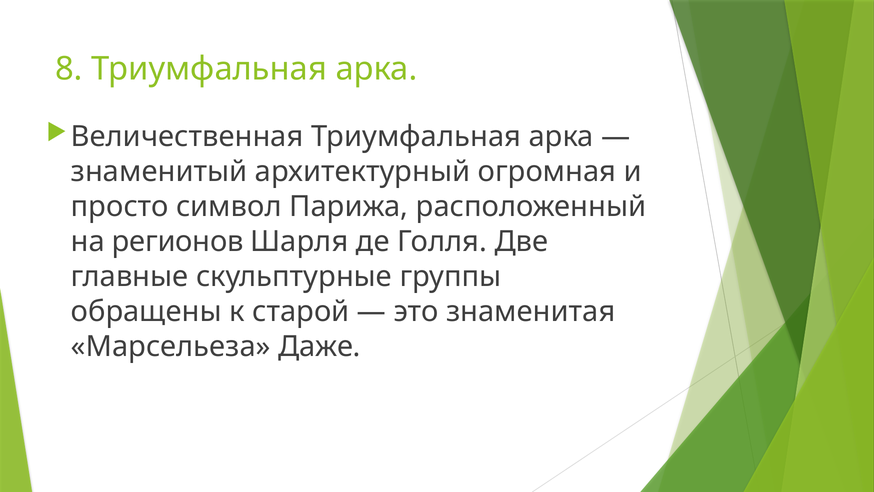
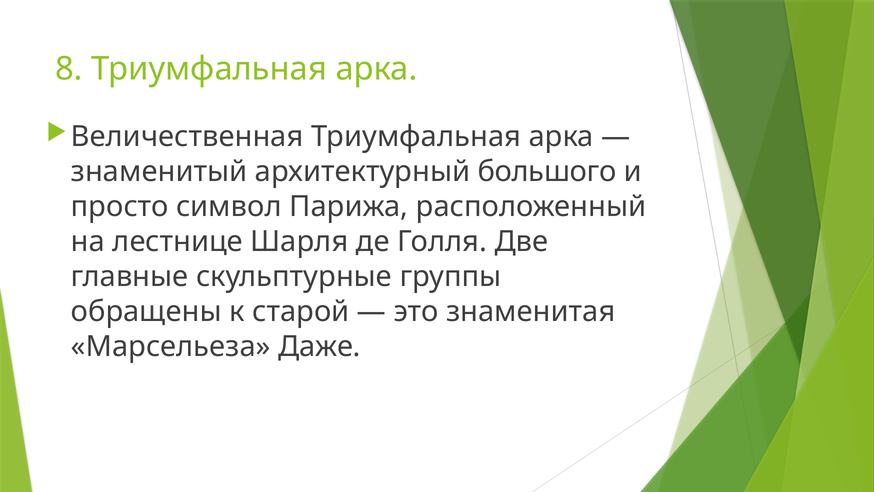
огромная: огромная -> большого (547, 172)
регионов: регионов -> лестнице (178, 242)
